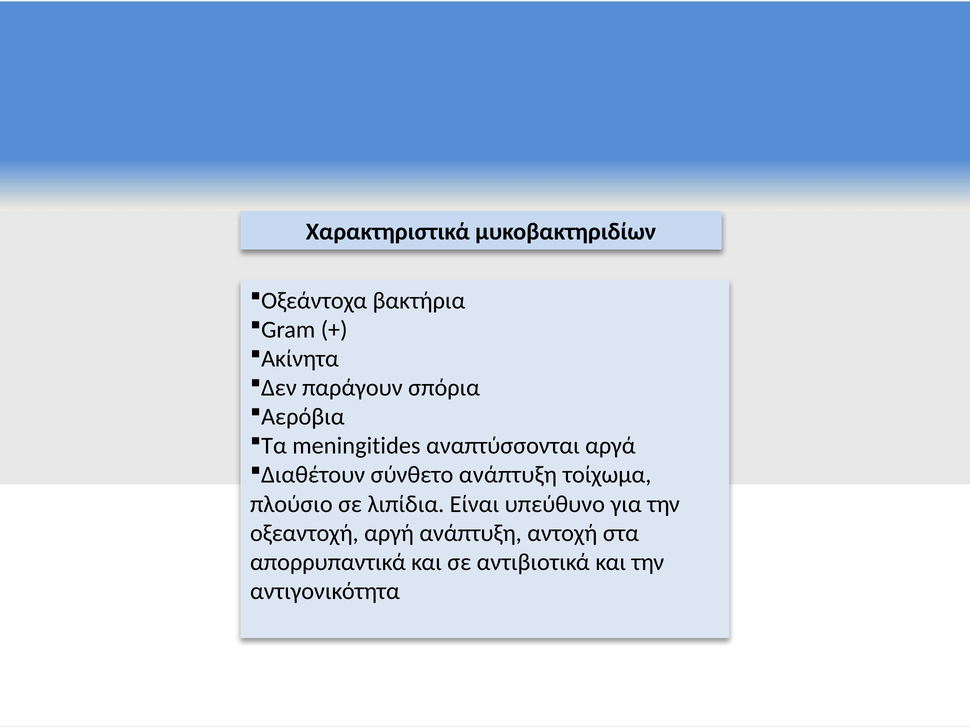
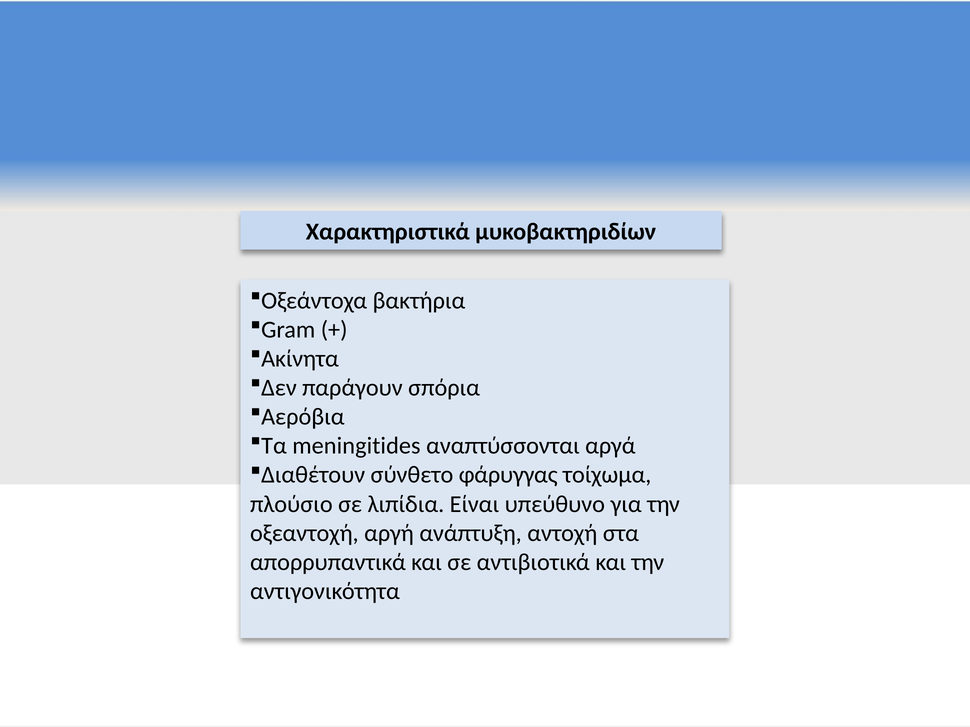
σύνθετο ανάπτυξη: ανάπτυξη -> φάρυγγας (508, 475)
